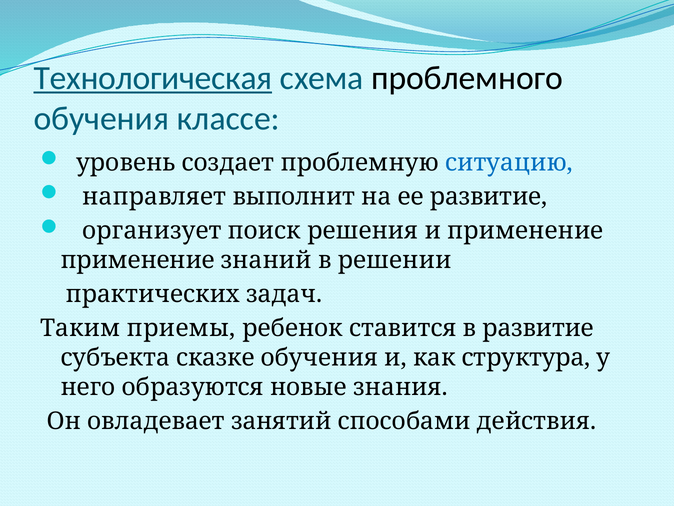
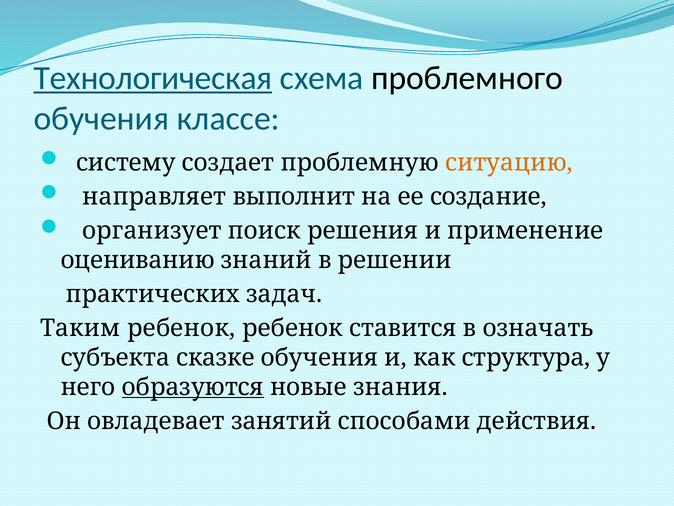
уровень: уровень -> систему (126, 162)
ситуацию colour: blue -> orange (509, 162)
ее развитие: развитие -> создание (488, 196)
применение: применение -> оцениванию (138, 260)
Таким приемы: приемы -> ребенок (181, 328)
в развитие: развитие -> означать (538, 328)
образуются underline: none -> present (193, 387)
